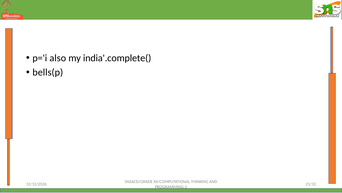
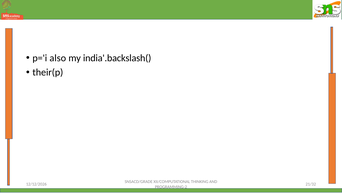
india'.complete(: india'.complete( -> india'.backslash( (117, 58)
bells(p: bells(p -> their(p (48, 72)
